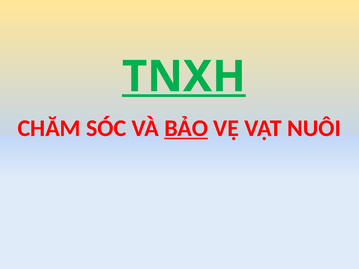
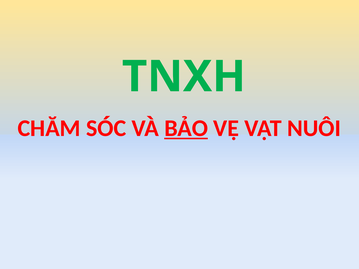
TNXH underline: present -> none (184, 77)
